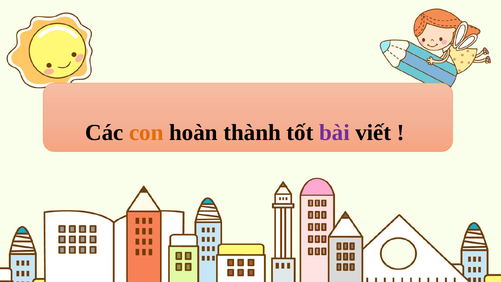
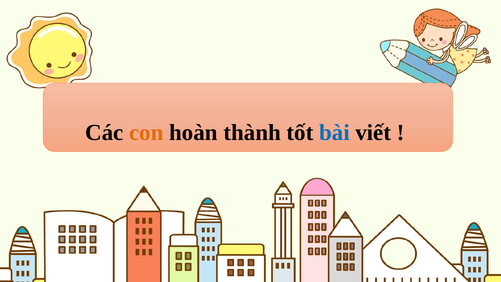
bài colour: purple -> blue (334, 133)
